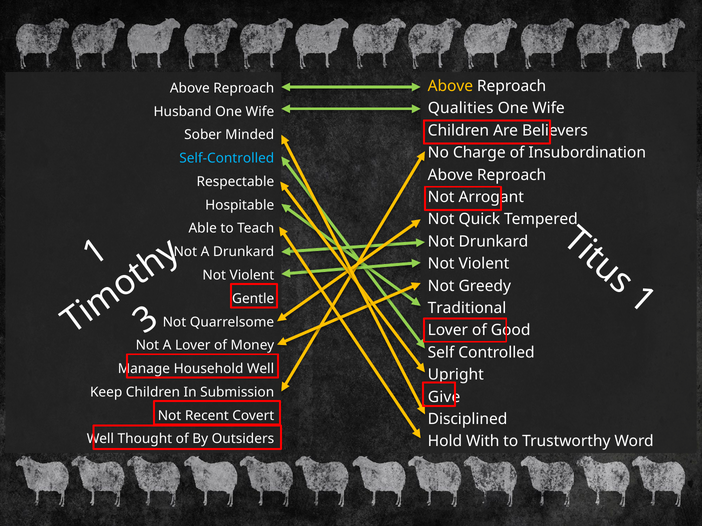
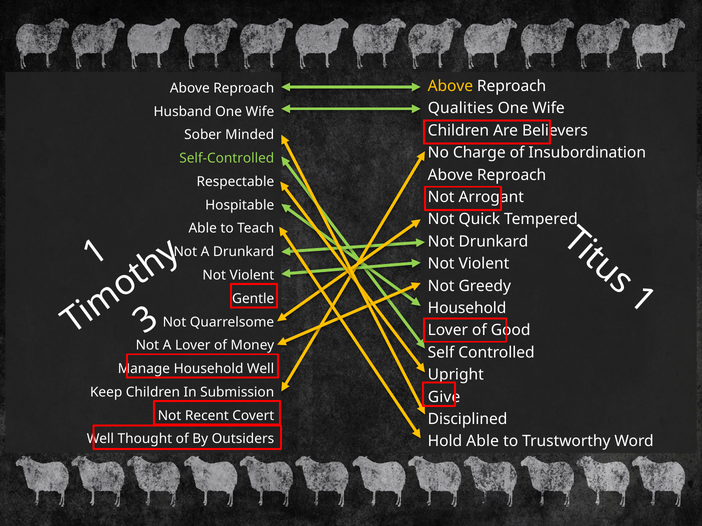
Self-Controlled colour: light blue -> light green (227, 158)
Traditional: Traditional -> Household (467, 308)
Hold With: With -> Able (483, 442)
